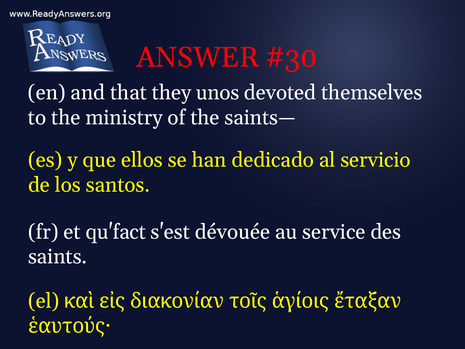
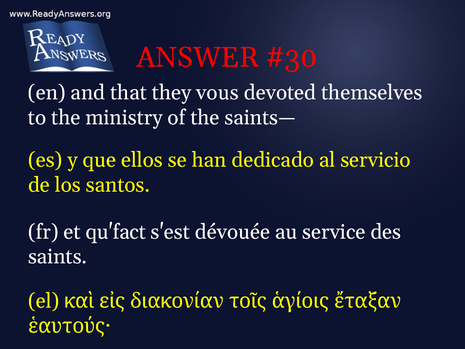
unos: unos -> vous (217, 93)
